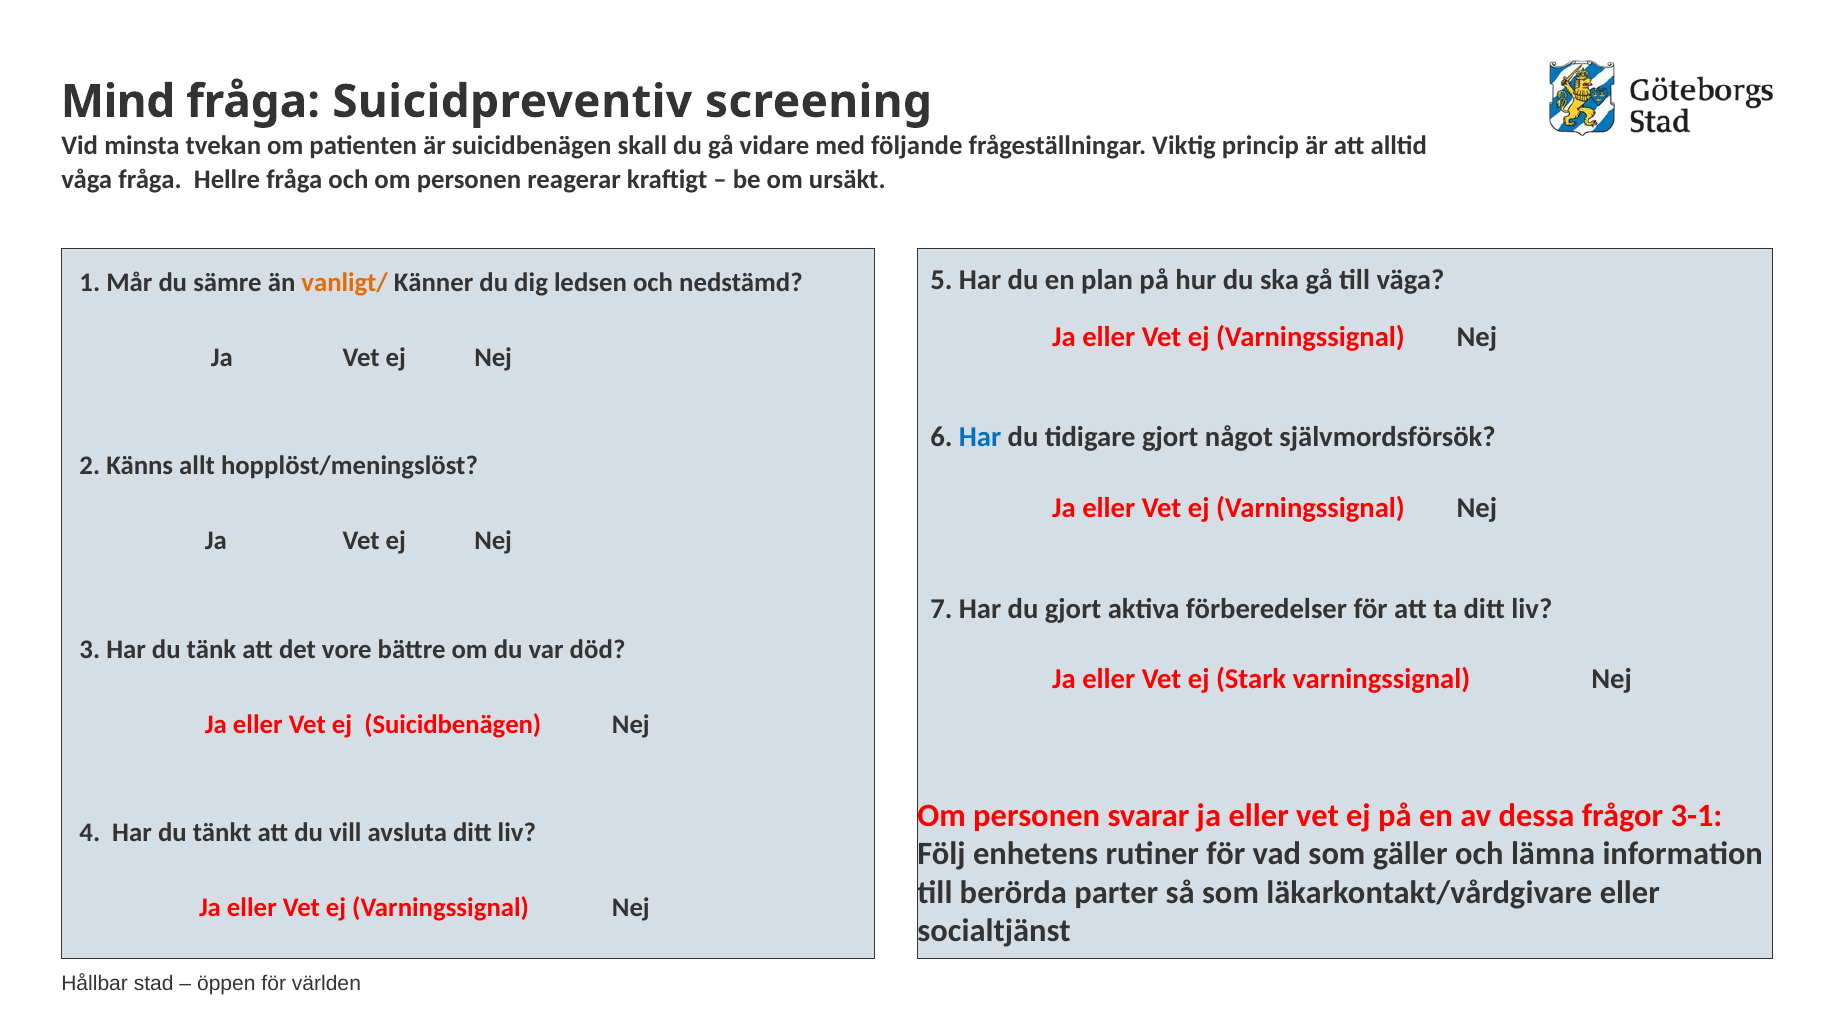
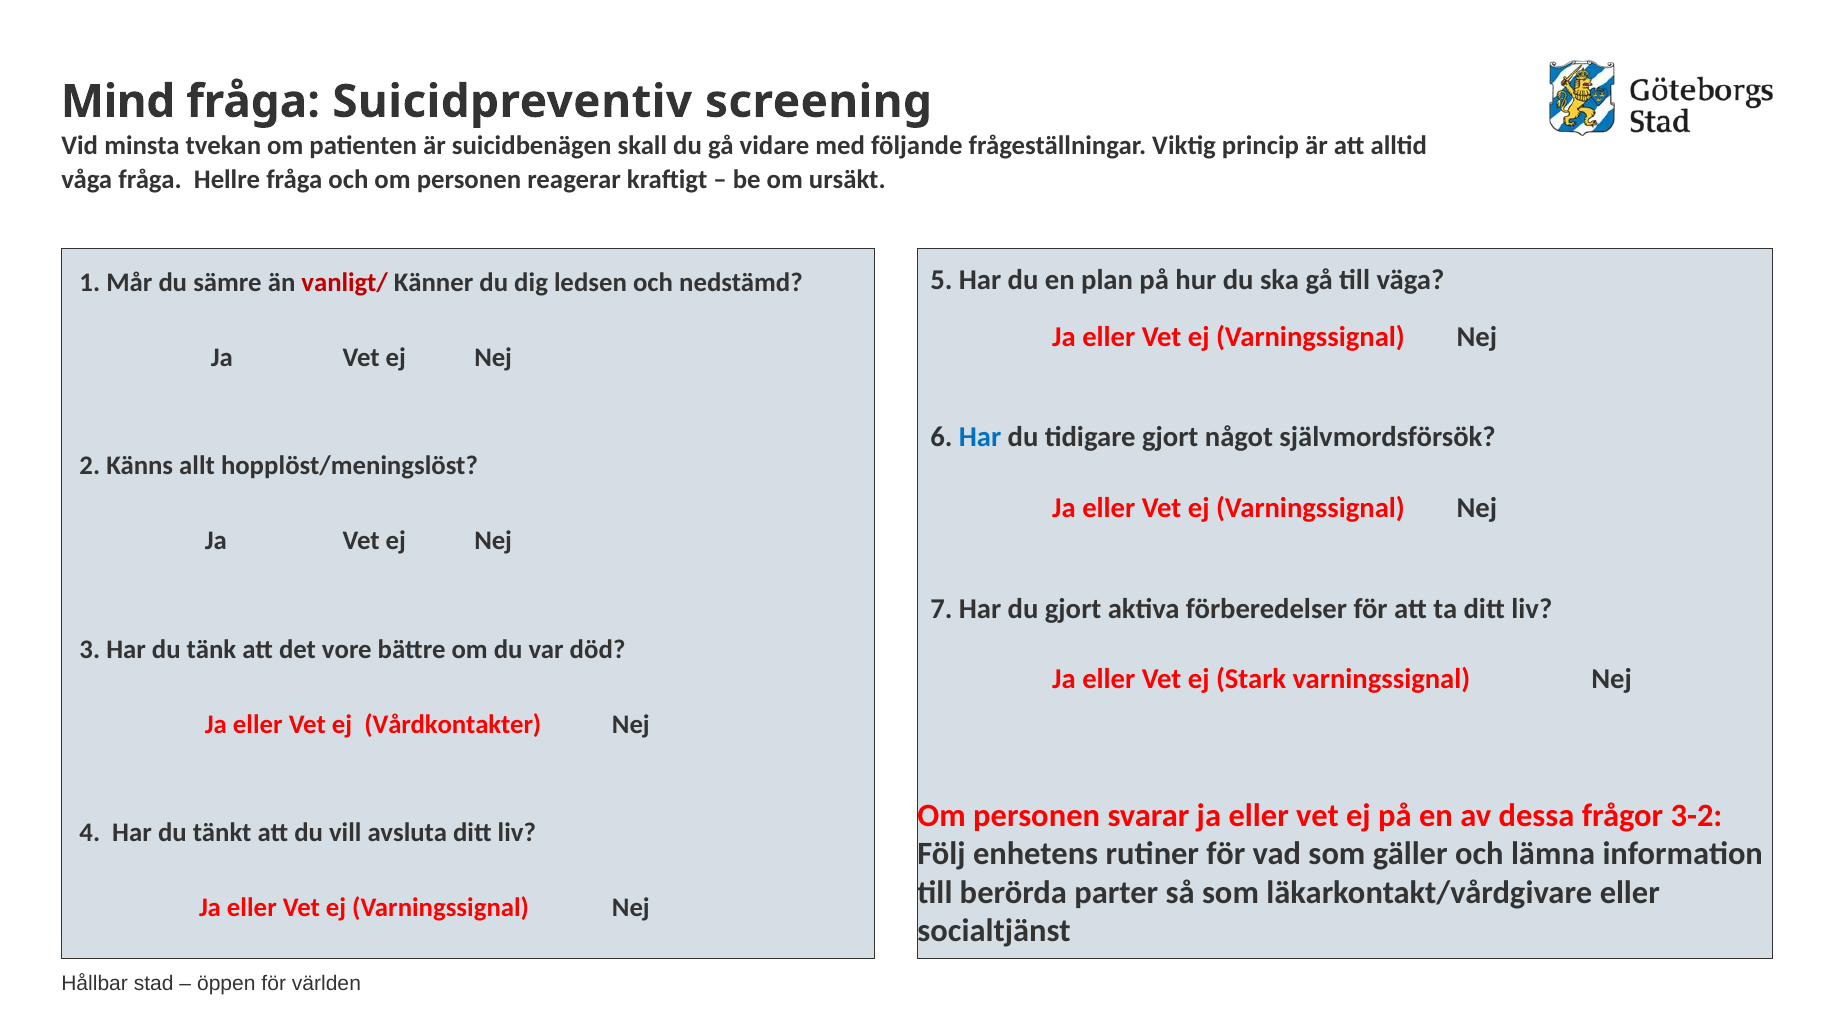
vanligt/ colour: orange -> red (345, 283)
ej Suicidbenägen: Suicidbenägen -> Vårdkontakter (453, 725)
3-1: 3-1 -> 3-2 (1697, 816)
